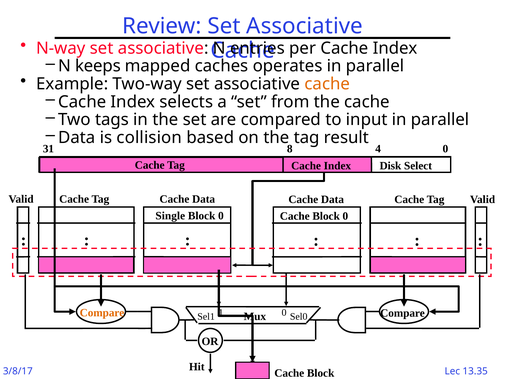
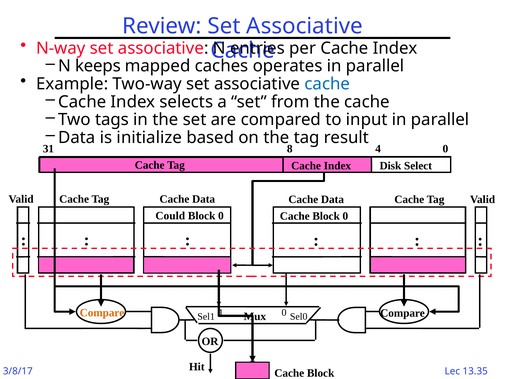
cache colour: orange -> blue (327, 84)
collision: collision -> initialize (149, 137)
Single: Single -> Could (170, 216)
